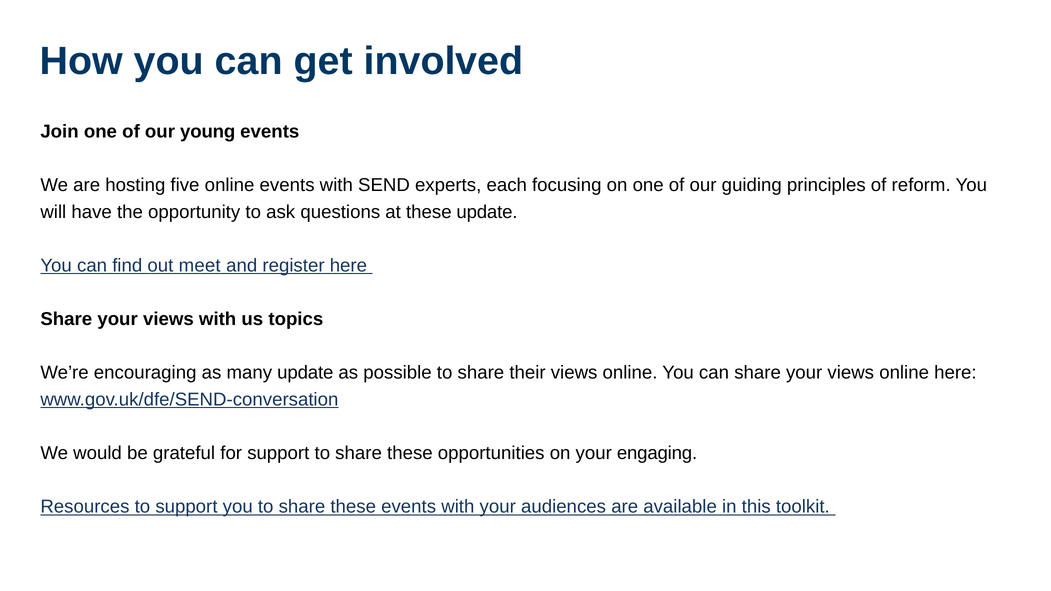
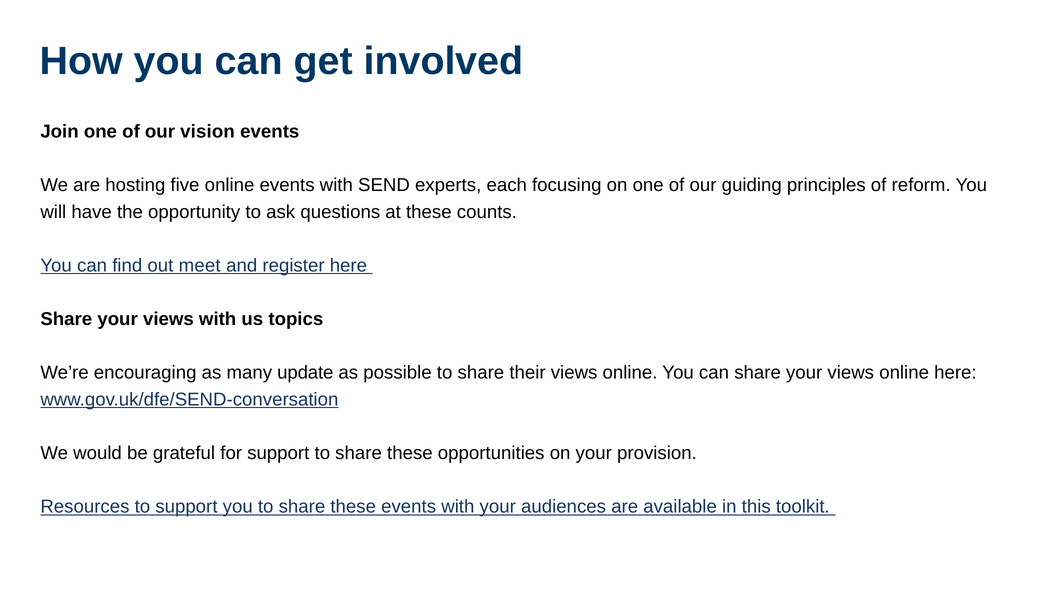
young: young -> vision (208, 131)
these update: update -> counts (487, 212)
engaging: engaging -> provision (657, 453)
